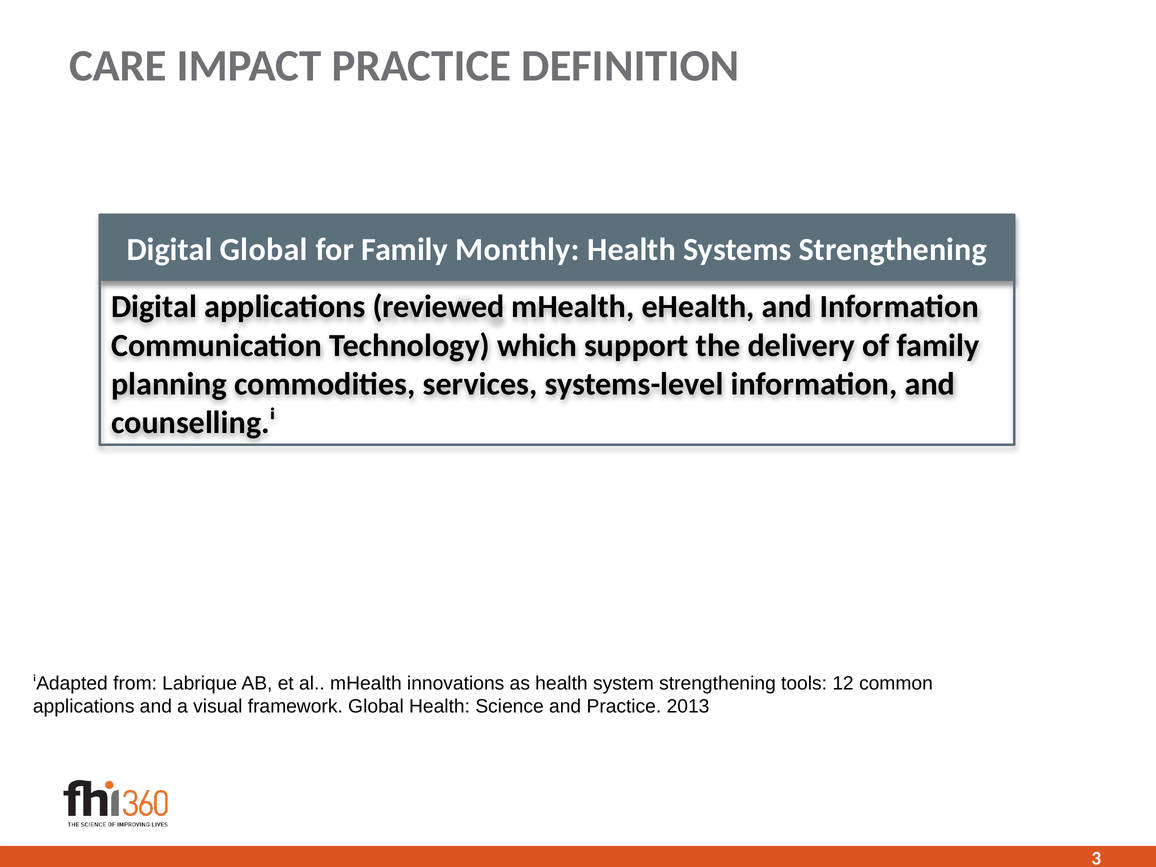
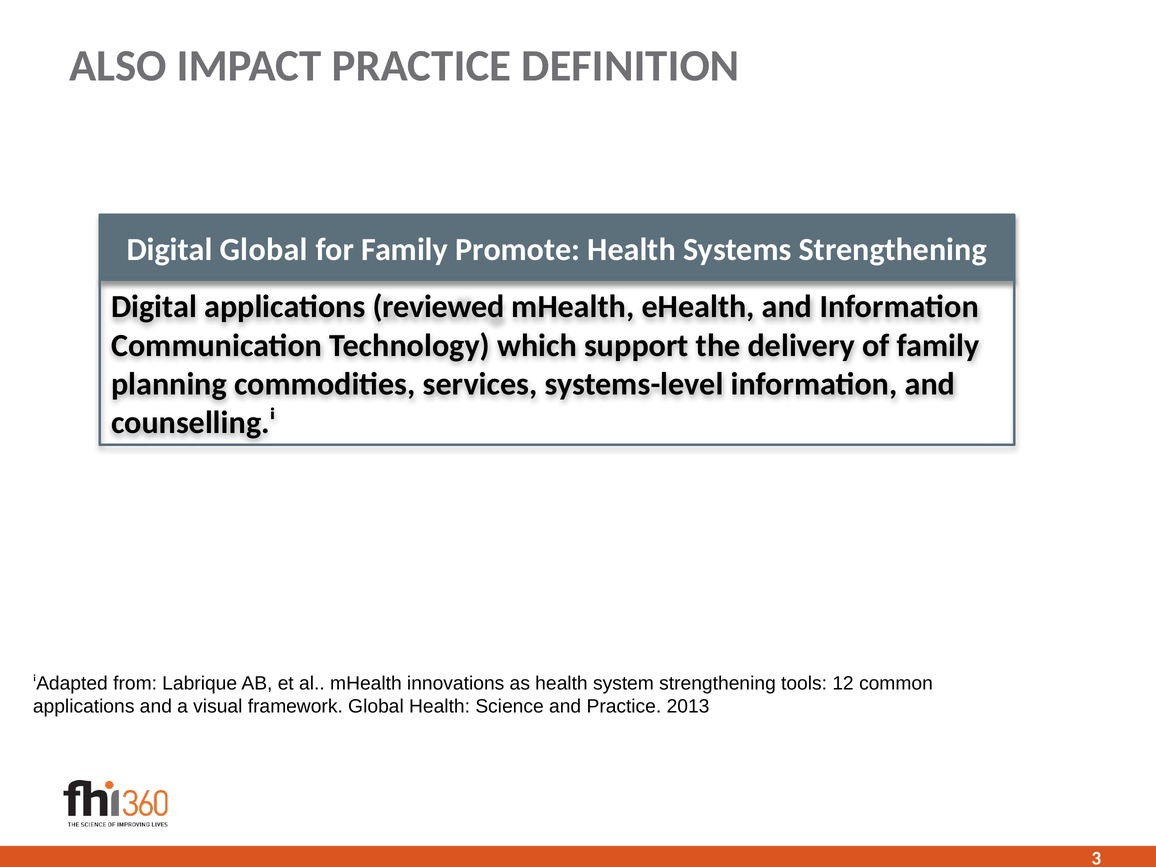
CARE: CARE -> ALSO (118, 66)
Monthly: Monthly -> Promote (518, 250)
